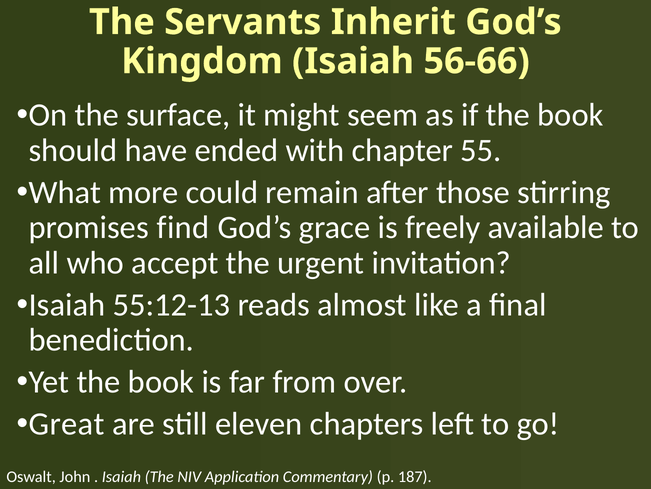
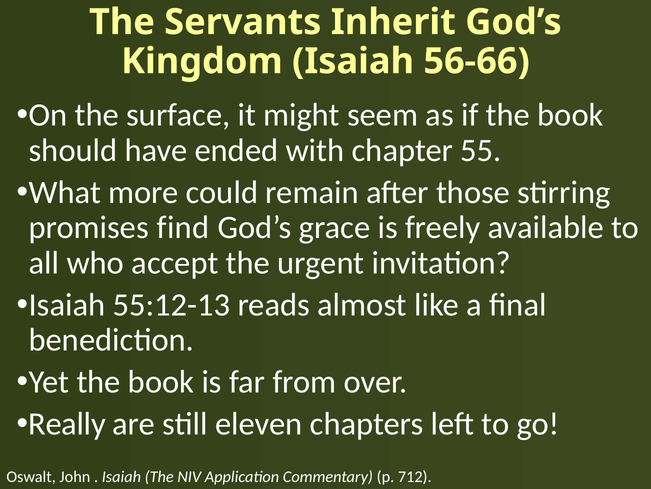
Great: Great -> Really (67, 424)
187: 187 -> 712 (415, 476)
